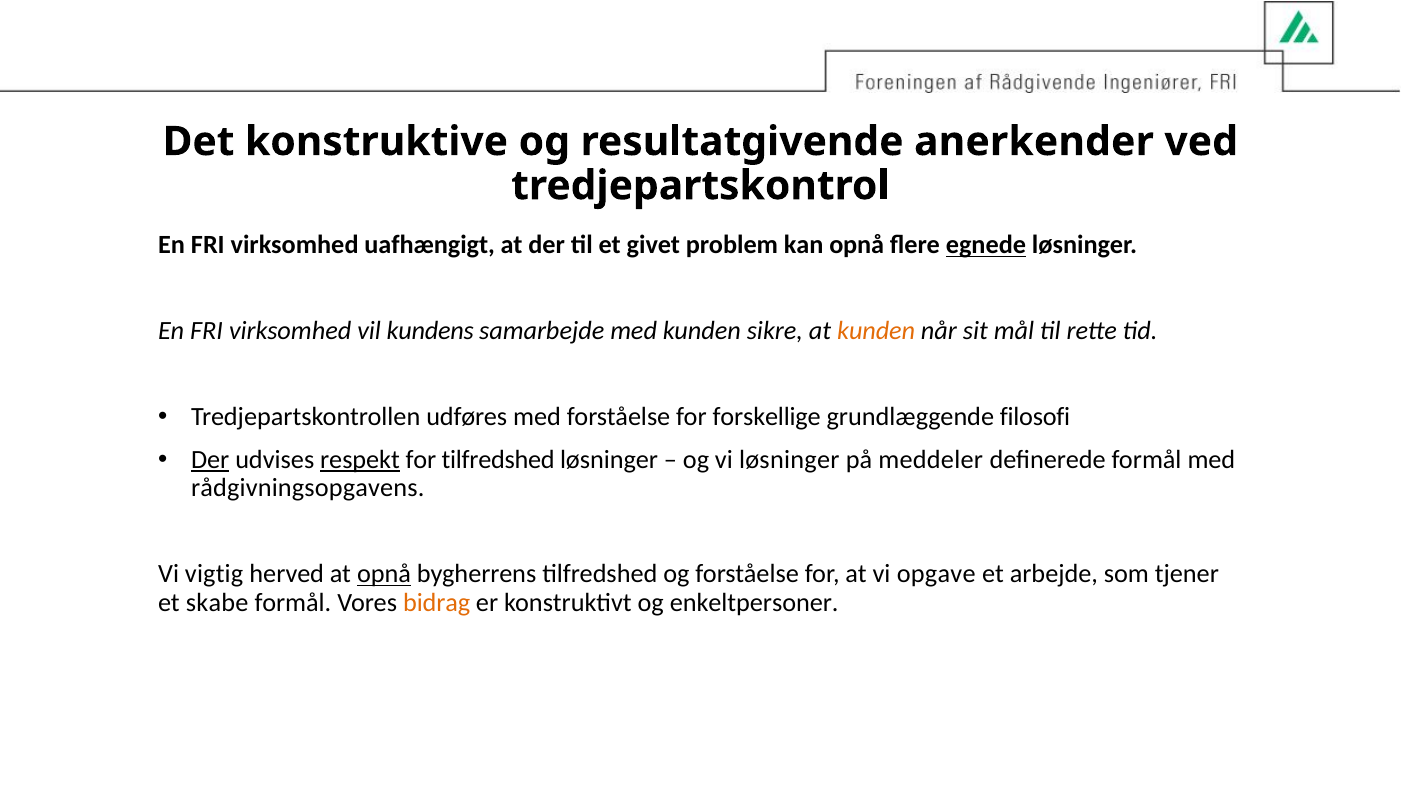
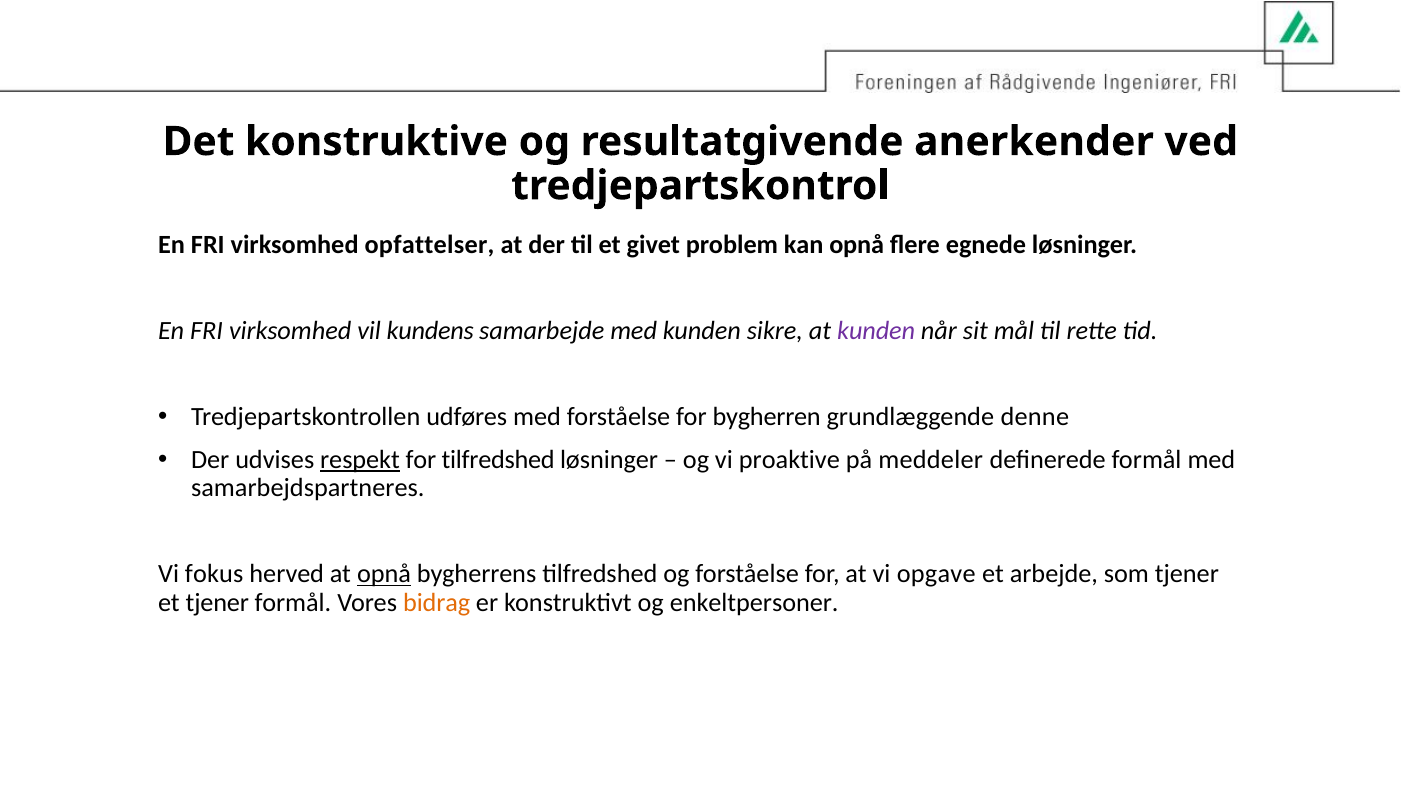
uafhængigt: uafhængigt -> opfattelser (429, 245)
egnede underline: present -> none (986, 245)
kunden colour: orange -> purple (876, 331)
forskellige: forskellige -> bygherren (767, 417)
filosofi: filosofi -> denne (1035, 417)
Der underline: present -> none (210, 460)
vi løsninger: løsninger -> proaktive (789, 460)
rådgivningsopgavens: rådgivningsopgavens -> samarbejdspartneres (308, 488)
vigtig: vigtig -> fokus (214, 574)
et skabe: skabe -> tjener (217, 603)
